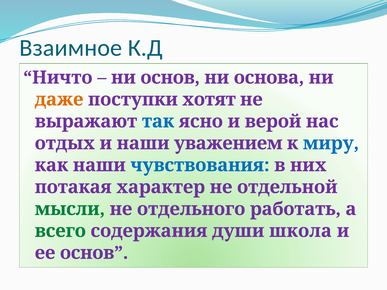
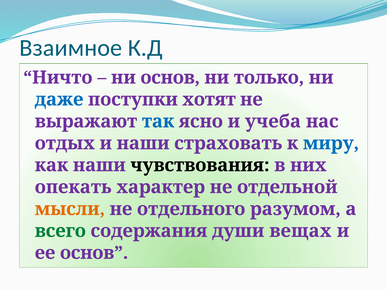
основа: основа -> только (269, 78)
даже colour: orange -> blue (59, 100)
верой: верой -> учеба (273, 121)
уважением: уважением -> страховать (228, 143)
чувствования colour: blue -> black (200, 165)
потакая: потакая -> опекать (73, 187)
мысли colour: green -> orange (70, 209)
работать: работать -> разумом (295, 209)
школа: школа -> вещах (300, 231)
